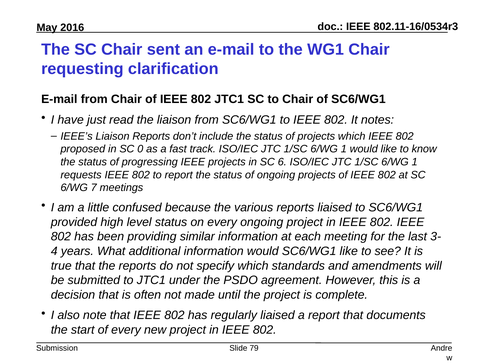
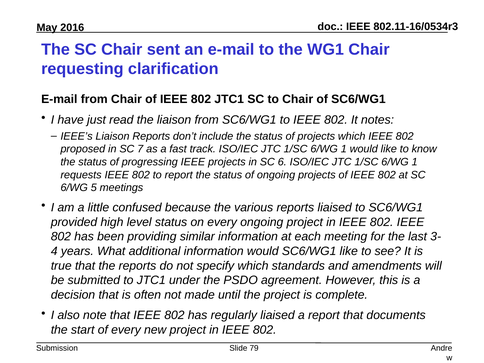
0: 0 -> 7 (140, 149)
7: 7 -> 5 (94, 188)
